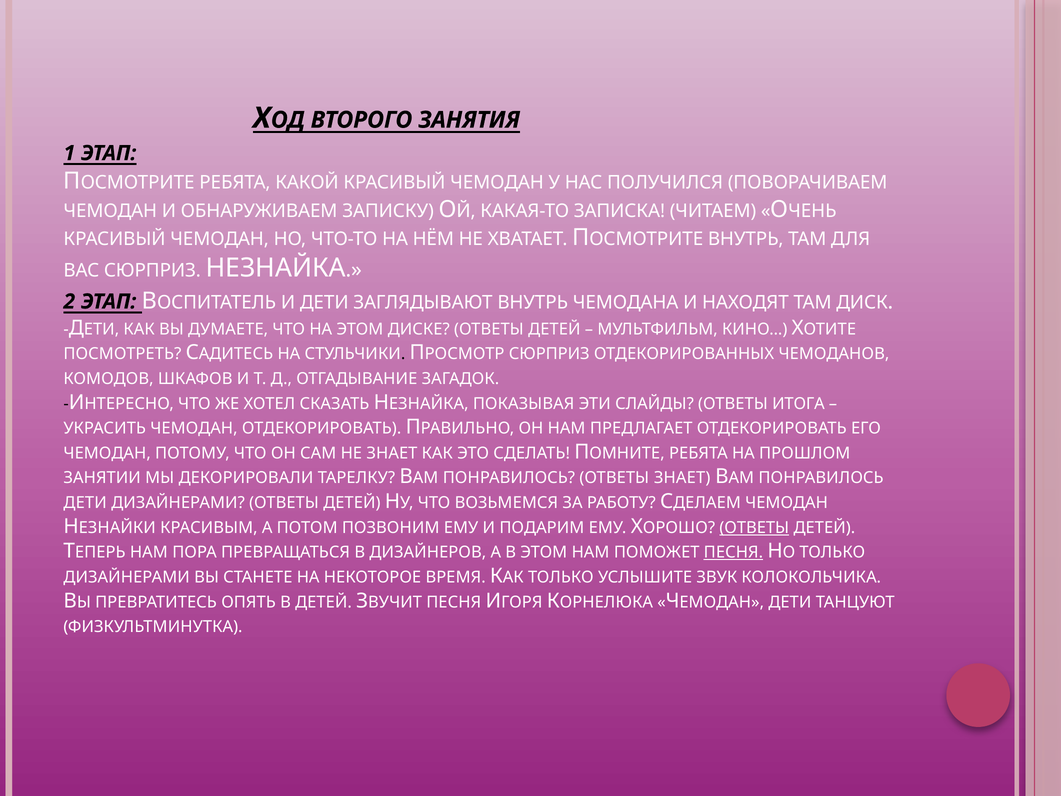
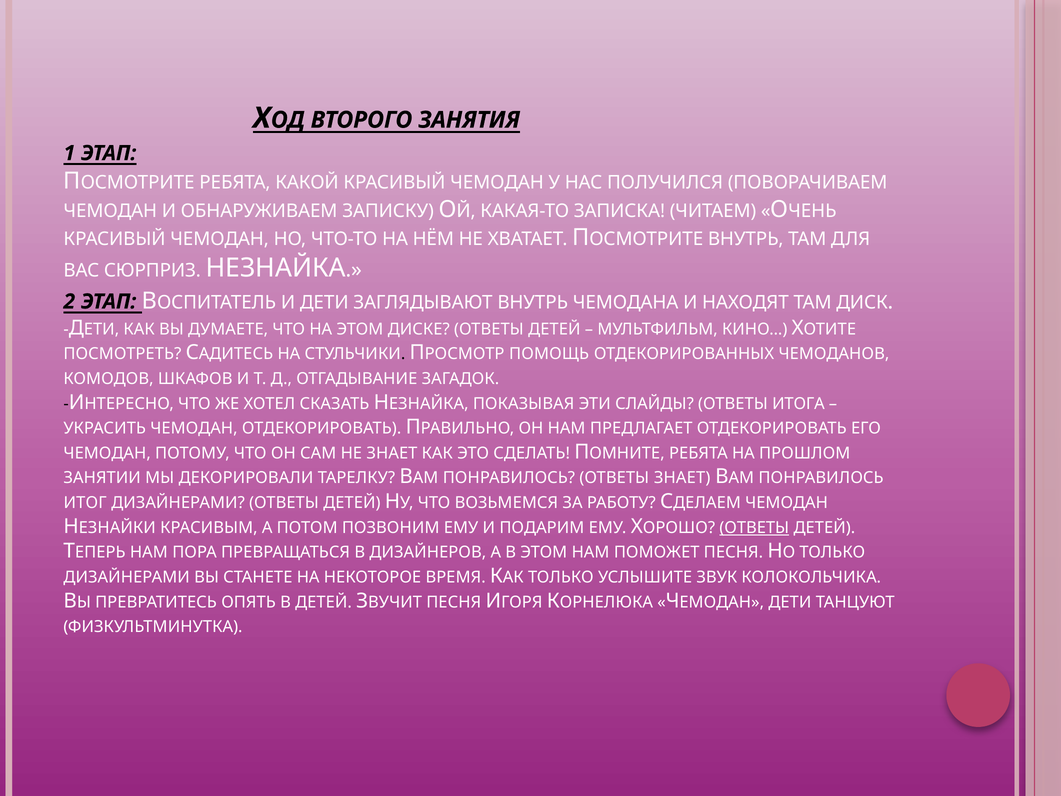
ПРОСМОТР СЮРПРИЗ: СЮРПРИЗ -> ПОМОЩЬ (549, 354)
ДЕТИ: ДЕТИ -> ИТОГ (85, 503)
ПЕСНЯ underline: present -> none (733, 552)
